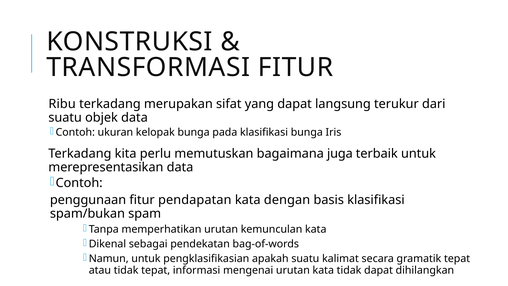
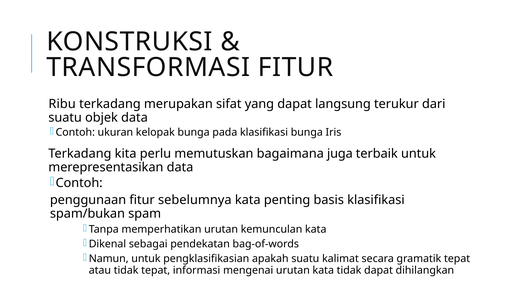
pendapatan: pendapatan -> sebelumnya (195, 200)
dengan: dengan -> penting (287, 200)
